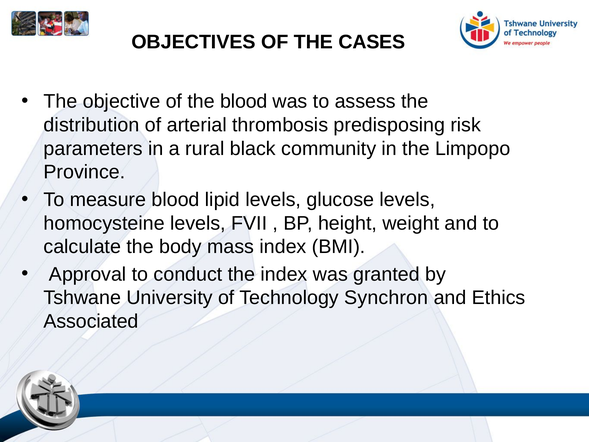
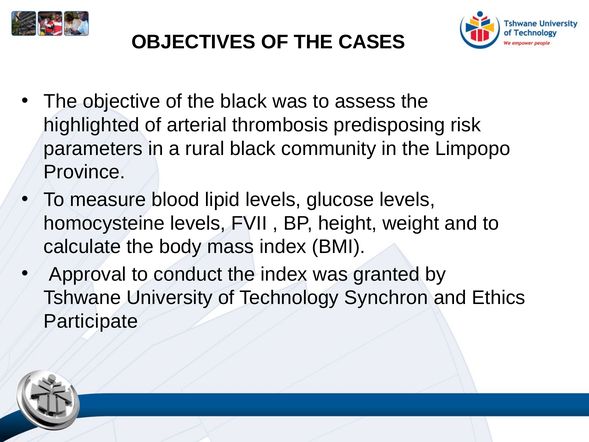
the blood: blood -> black (244, 101)
distribution: distribution -> highlighted (92, 125)
Associated: Associated -> Participate (91, 321)
